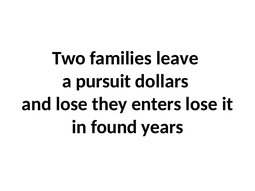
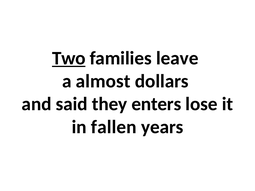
Two underline: none -> present (69, 58)
pursuit: pursuit -> almost (103, 81)
and lose: lose -> said (72, 104)
found: found -> fallen (114, 127)
